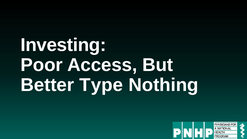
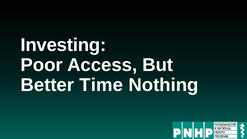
Type: Type -> Time (101, 85)
